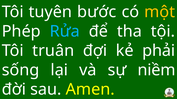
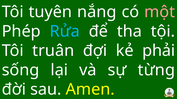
bước: bước -> nắng (97, 12)
một colour: yellow -> pink (160, 12)
niềm: niềm -> từng (156, 70)
